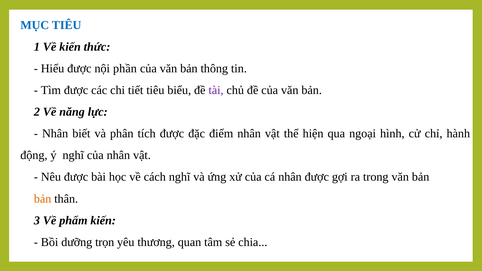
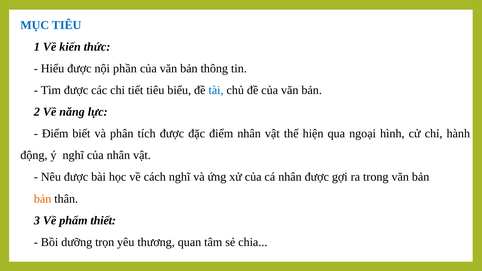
tài colour: purple -> blue (216, 90)
Nhân: Nhân -> Điểm (55, 134)
phẩm kiến: kiến -> thiết (103, 220)
